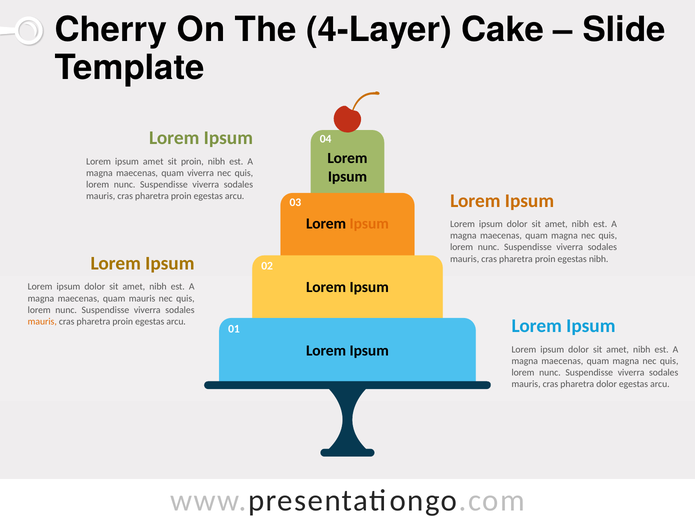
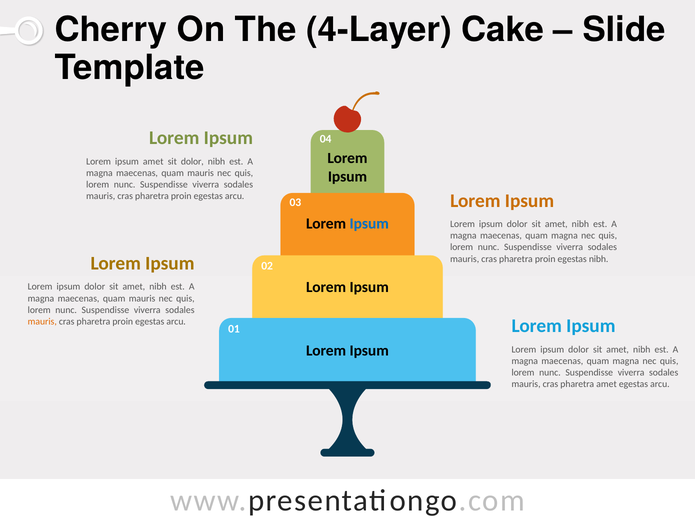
sit proin: proin -> dolor (192, 161)
viverra: viverra -> mauris (201, 173)
Ipsum colour: orange -> blue (369, 224)
pharetra dolor: dolor -> amet (607, 384)
